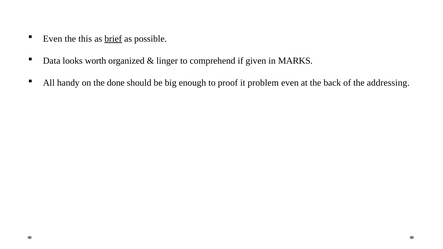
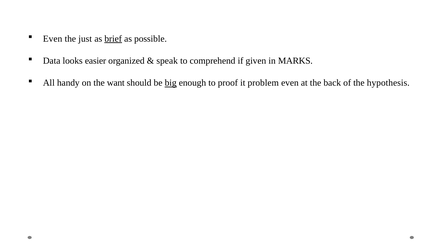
this: this -> just (85, 39)
worth: worth -> easier (96, 61)
linger: linger -> speak (167, 61)
done: done -> want (116, 83)
big underline: none -> present (171, 83)
addressing: addressing -> hypothesis (388, 83)
